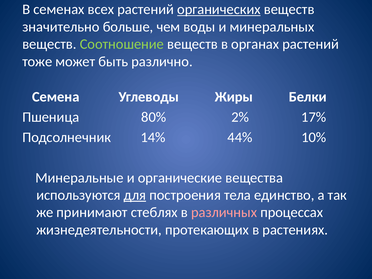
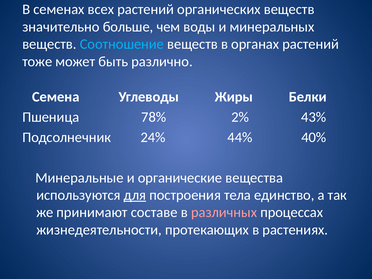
органических underline: present -> none (219, 9)
Соотношение colour: light green -> light blue (122, 44)
80%: 80% -> 78% (154, 117)
17%: 17% -> 43% (314, 117)
14%: 14% -> 24% (153, 137)
10%: 10% -> 40% (314, 137)
стеблях: стеблях -> составе (154, 212)
